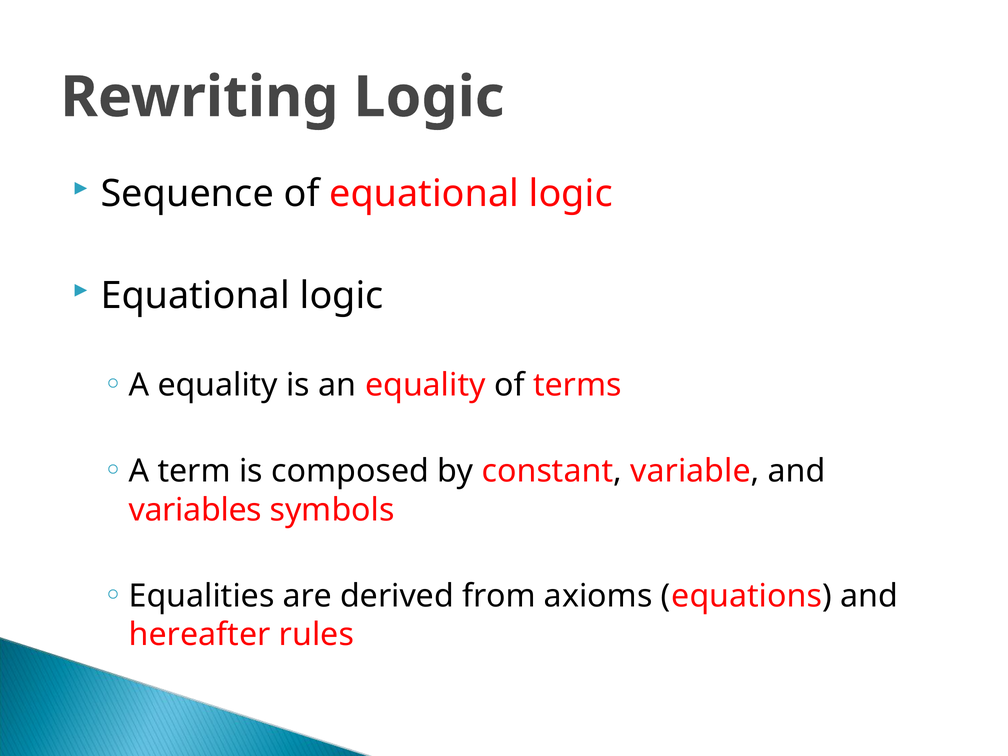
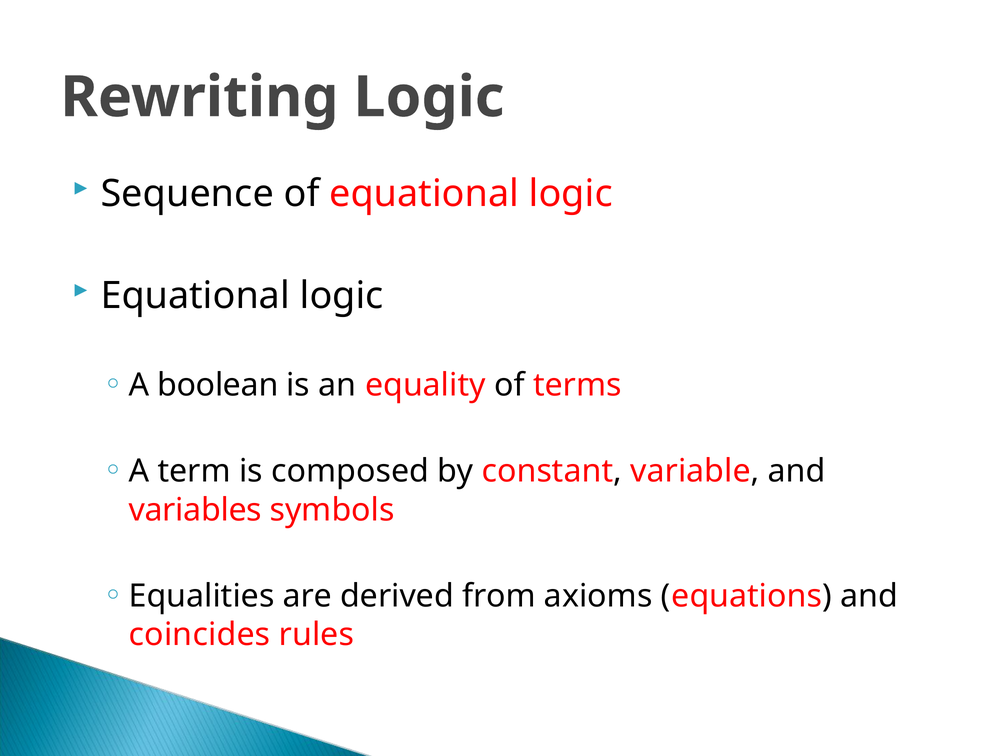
A equality: equality -> boolean (218, 385)
hereafter: hereafter -> coincides (200, 635)
